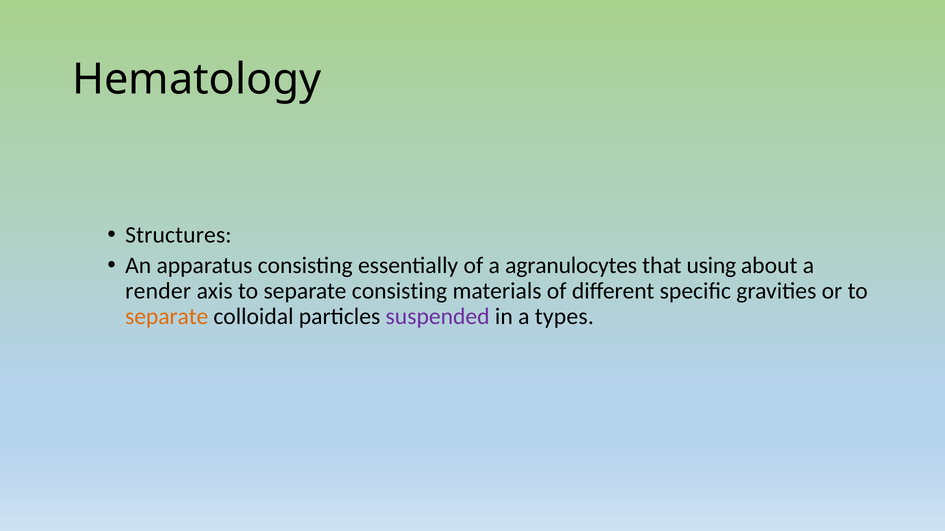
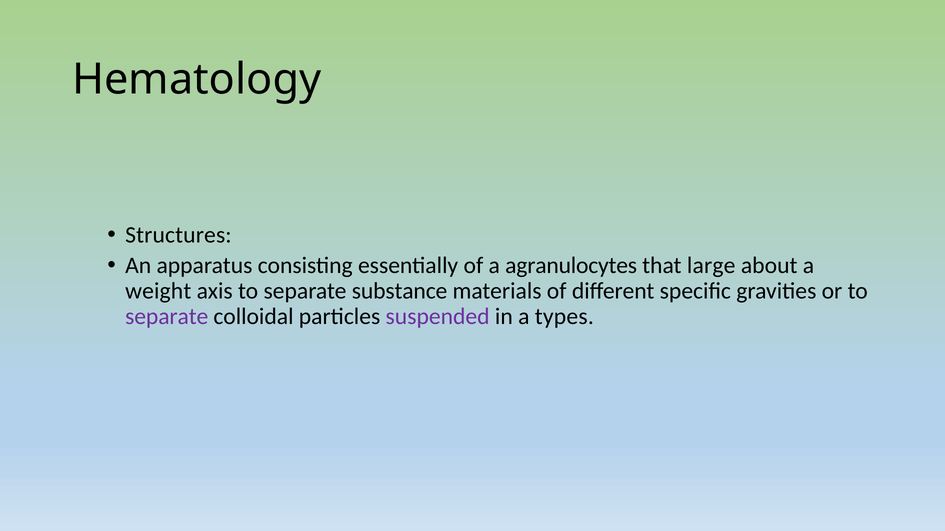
using: using -> large (711, 266)
render: render -> weight (158, 291)
separate consisting: consisting -> substance (400, 291)
separate colour: orange -> purple (167, 317)
